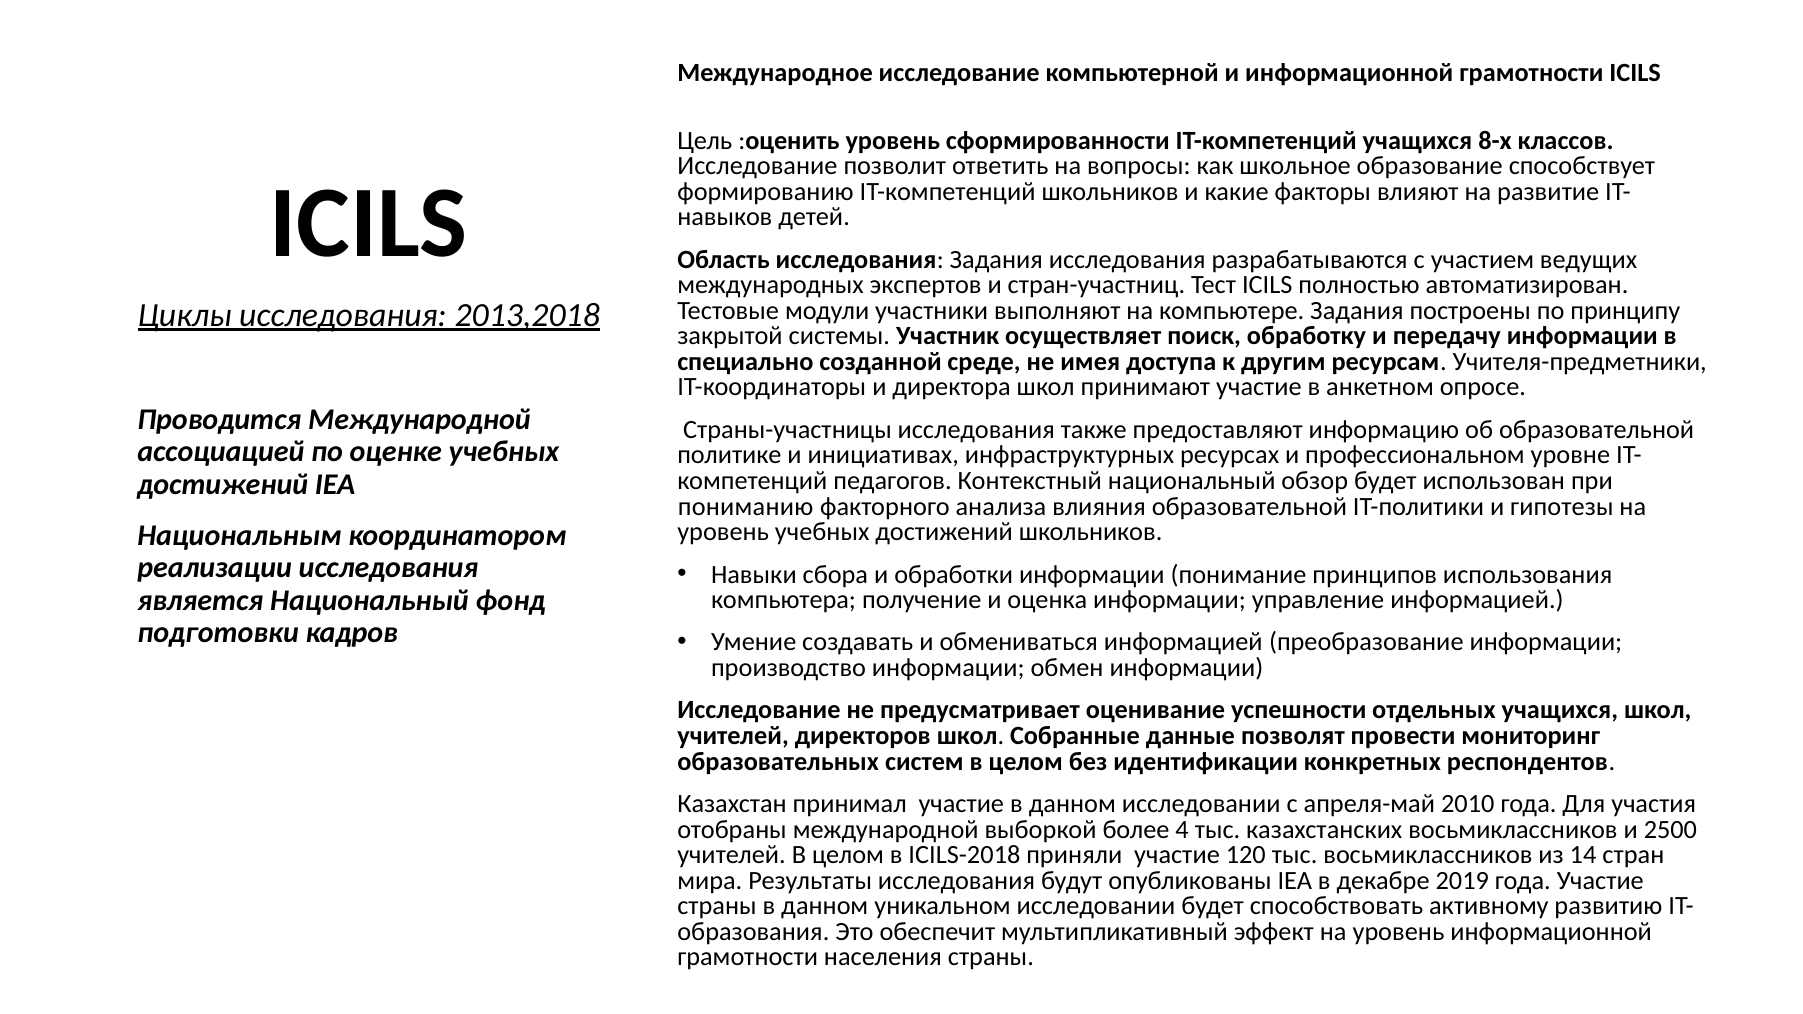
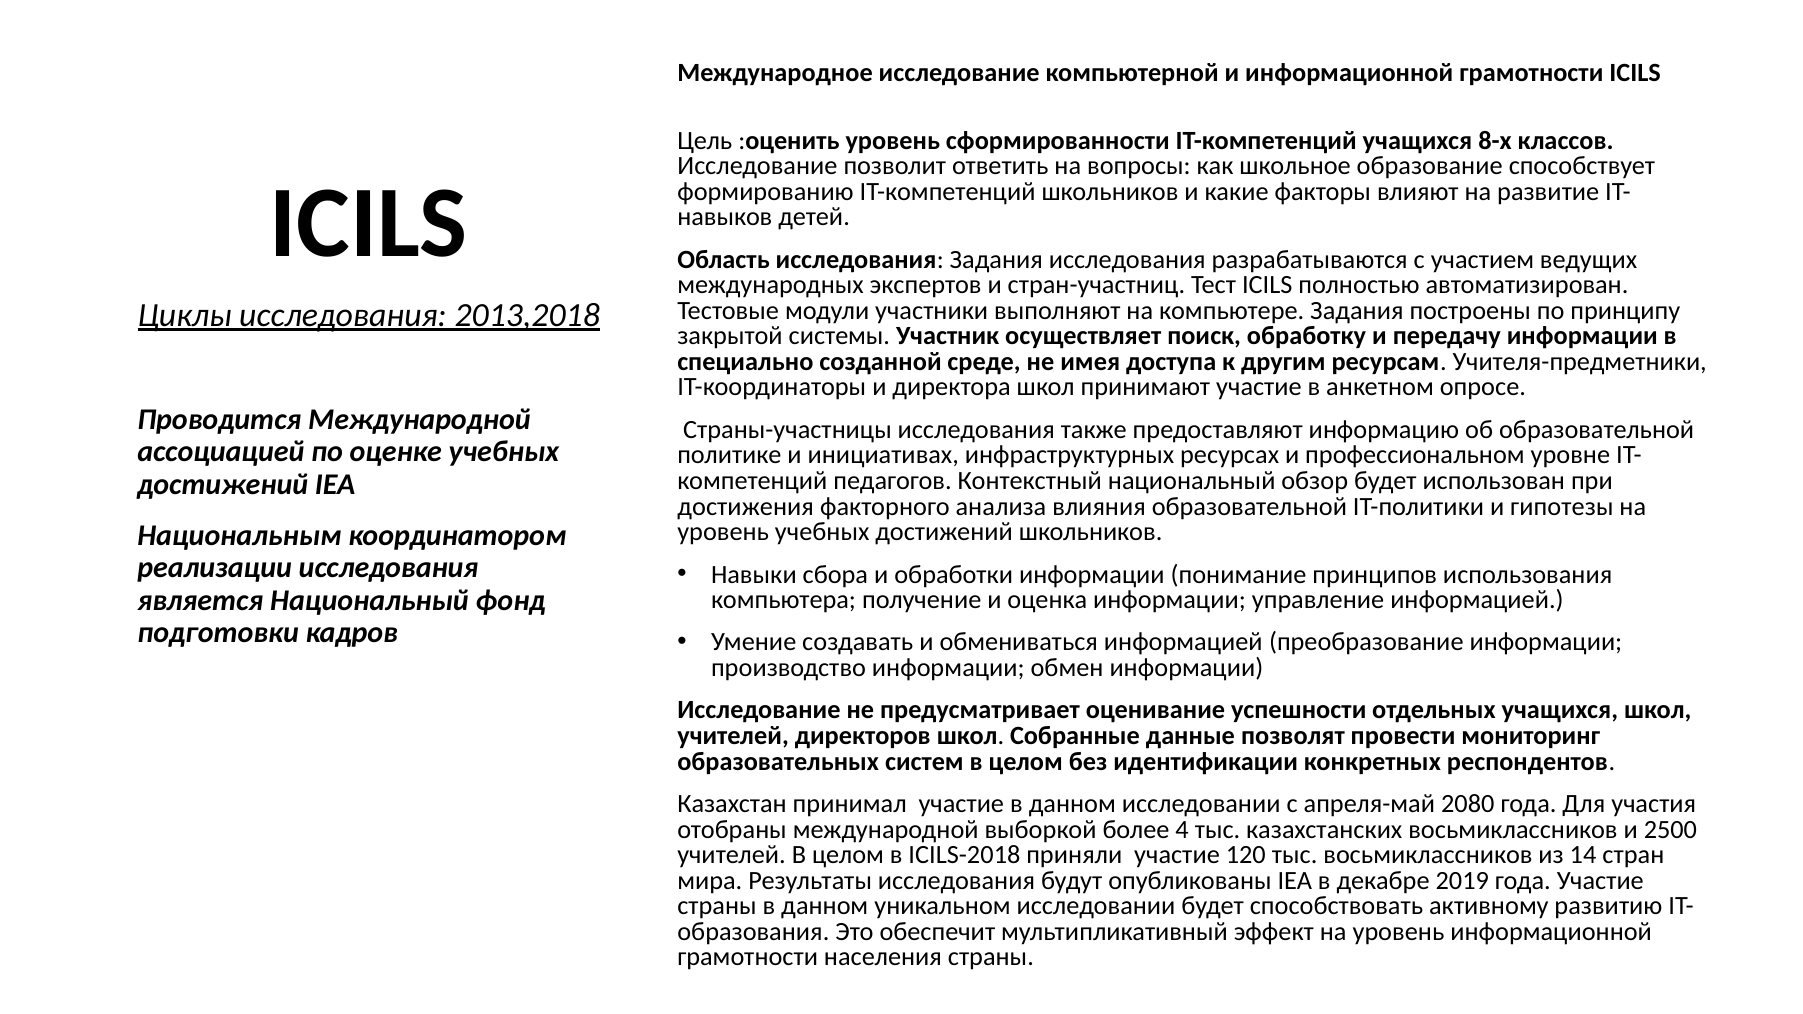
пониманию: пониманию -> достижения (746, 506)
2010: 2010 -> 2080 (1468, 804)
